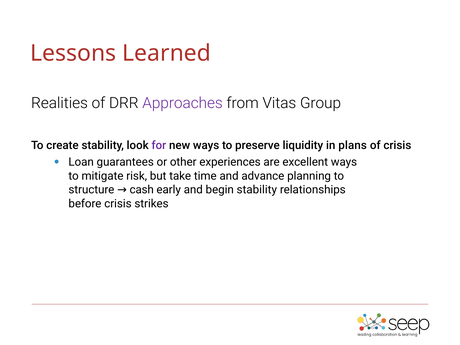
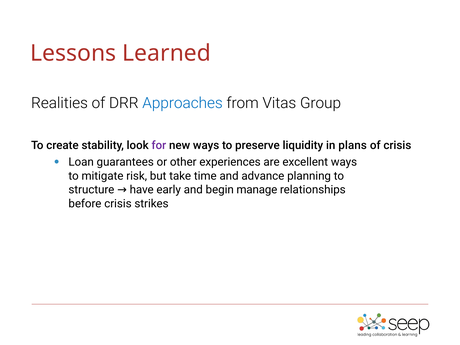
Approaches colour: purple -> blue (183, 103)
cash: cash -> have (142, 190)
begin stability: stability -> manage (257, 190)
